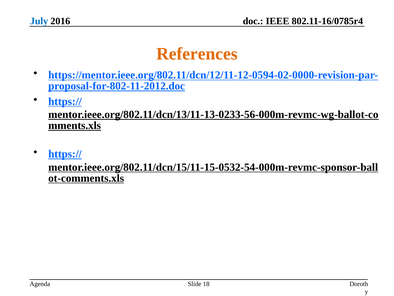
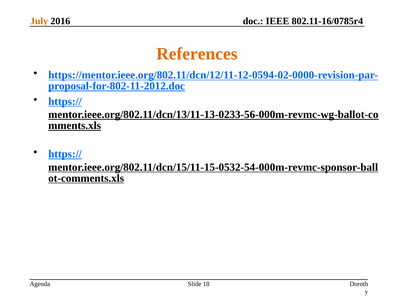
July colour: blue -> orange (39, 21)
